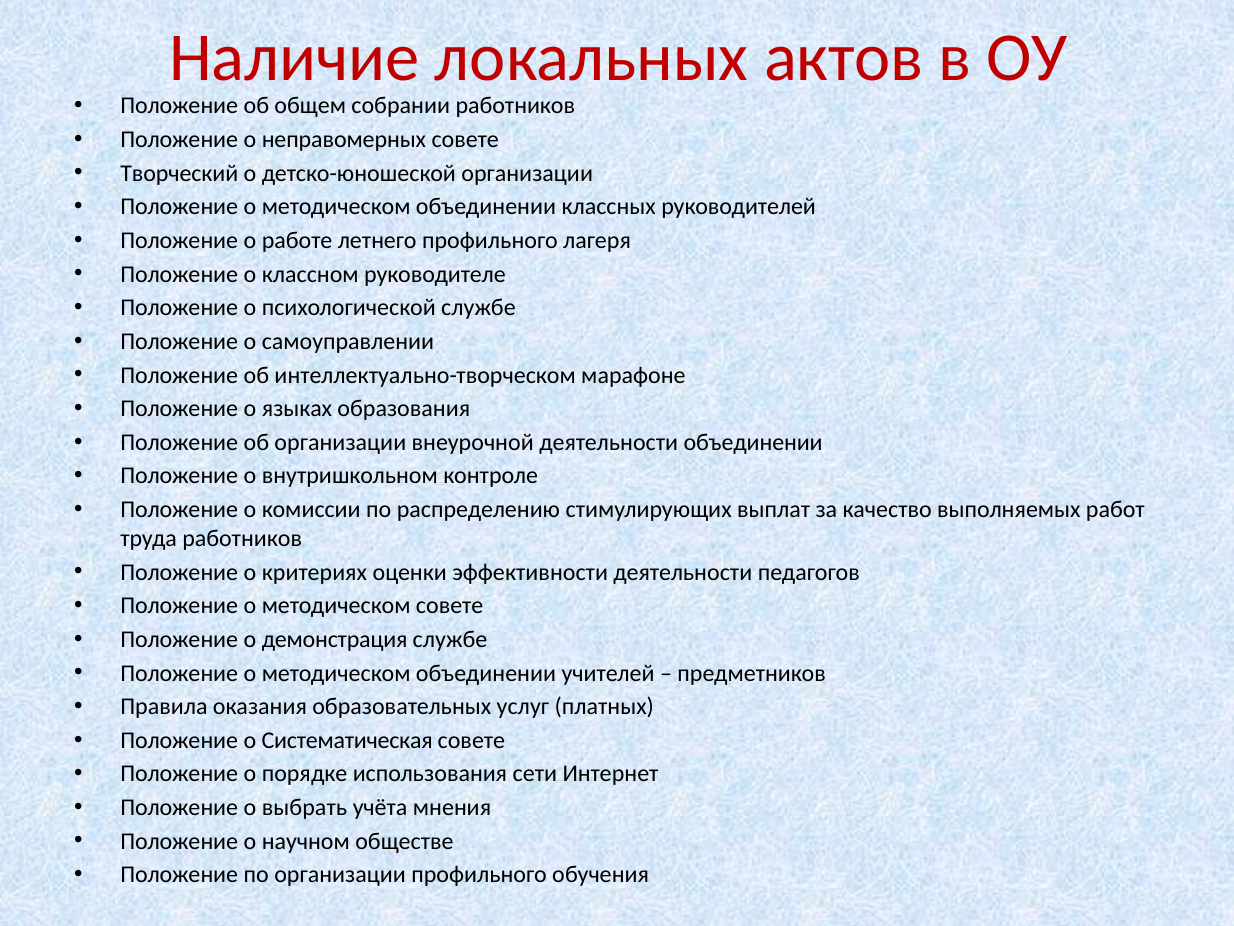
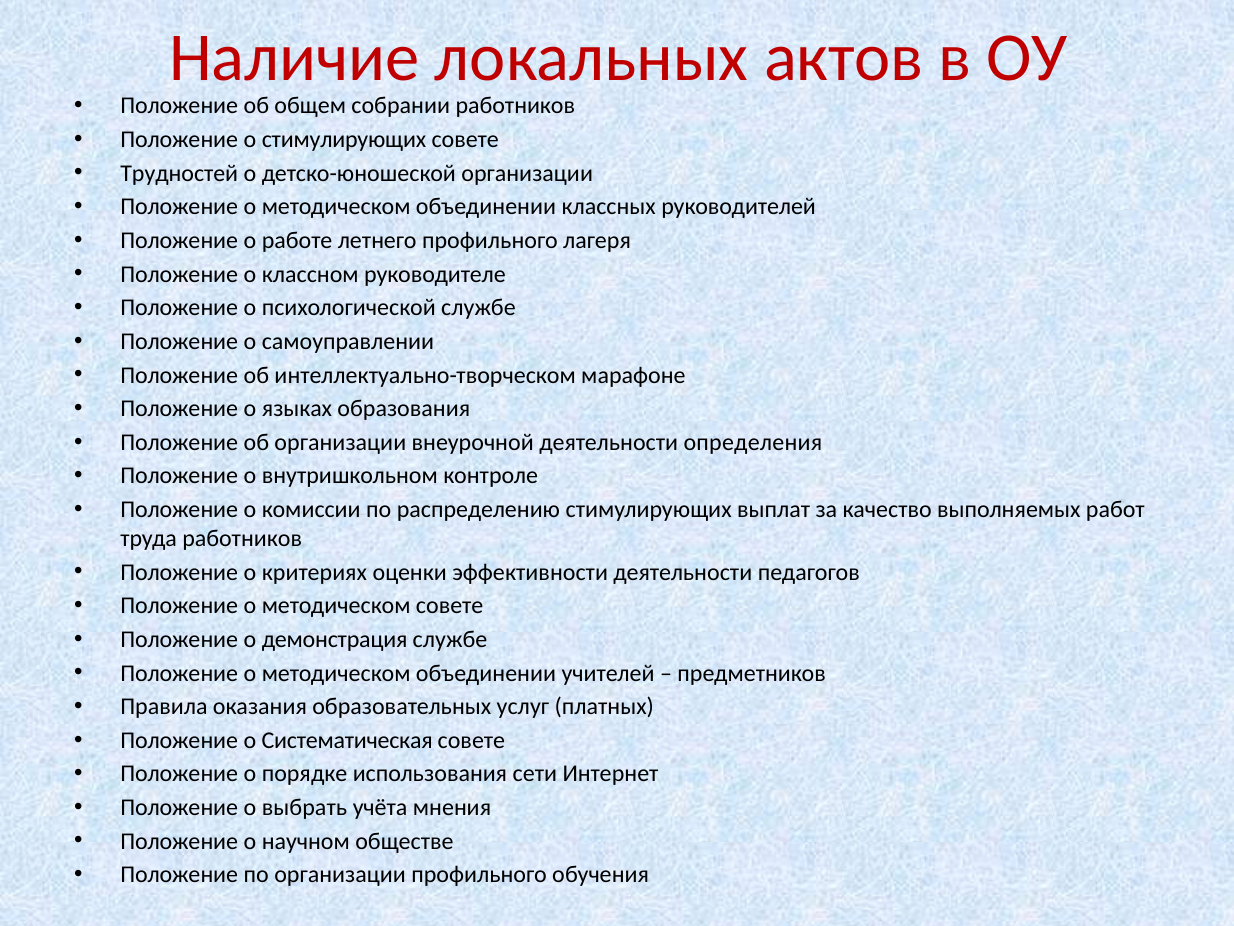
о неправомерных: неправомерных -> стимулирующих (344, 140)
Творческий: Творческий -> Трудностей (179, 173)
деятельности объединении: объединении -> определения (753, 442)
